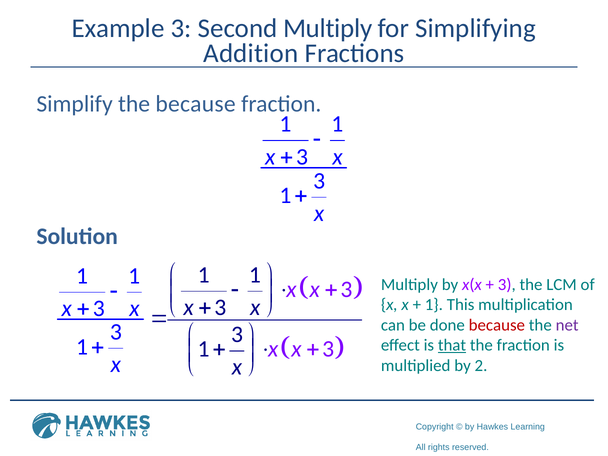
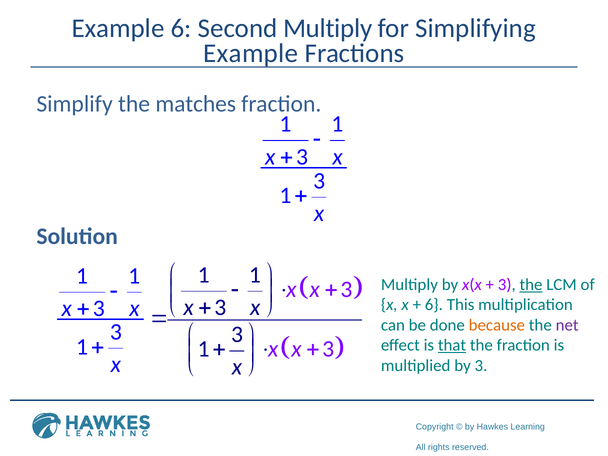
Example 3: 3 -> 6 (181, 28)
Addition: Addition -> Example (251, 54)
the because: because -> matches (196, 104)
the underline: none -> present (531, 285)
1: 1 -> 6 (434, 305)
because colour: red -> orange (497, 325)
by 2: 2 -> 3 (481, 366)
